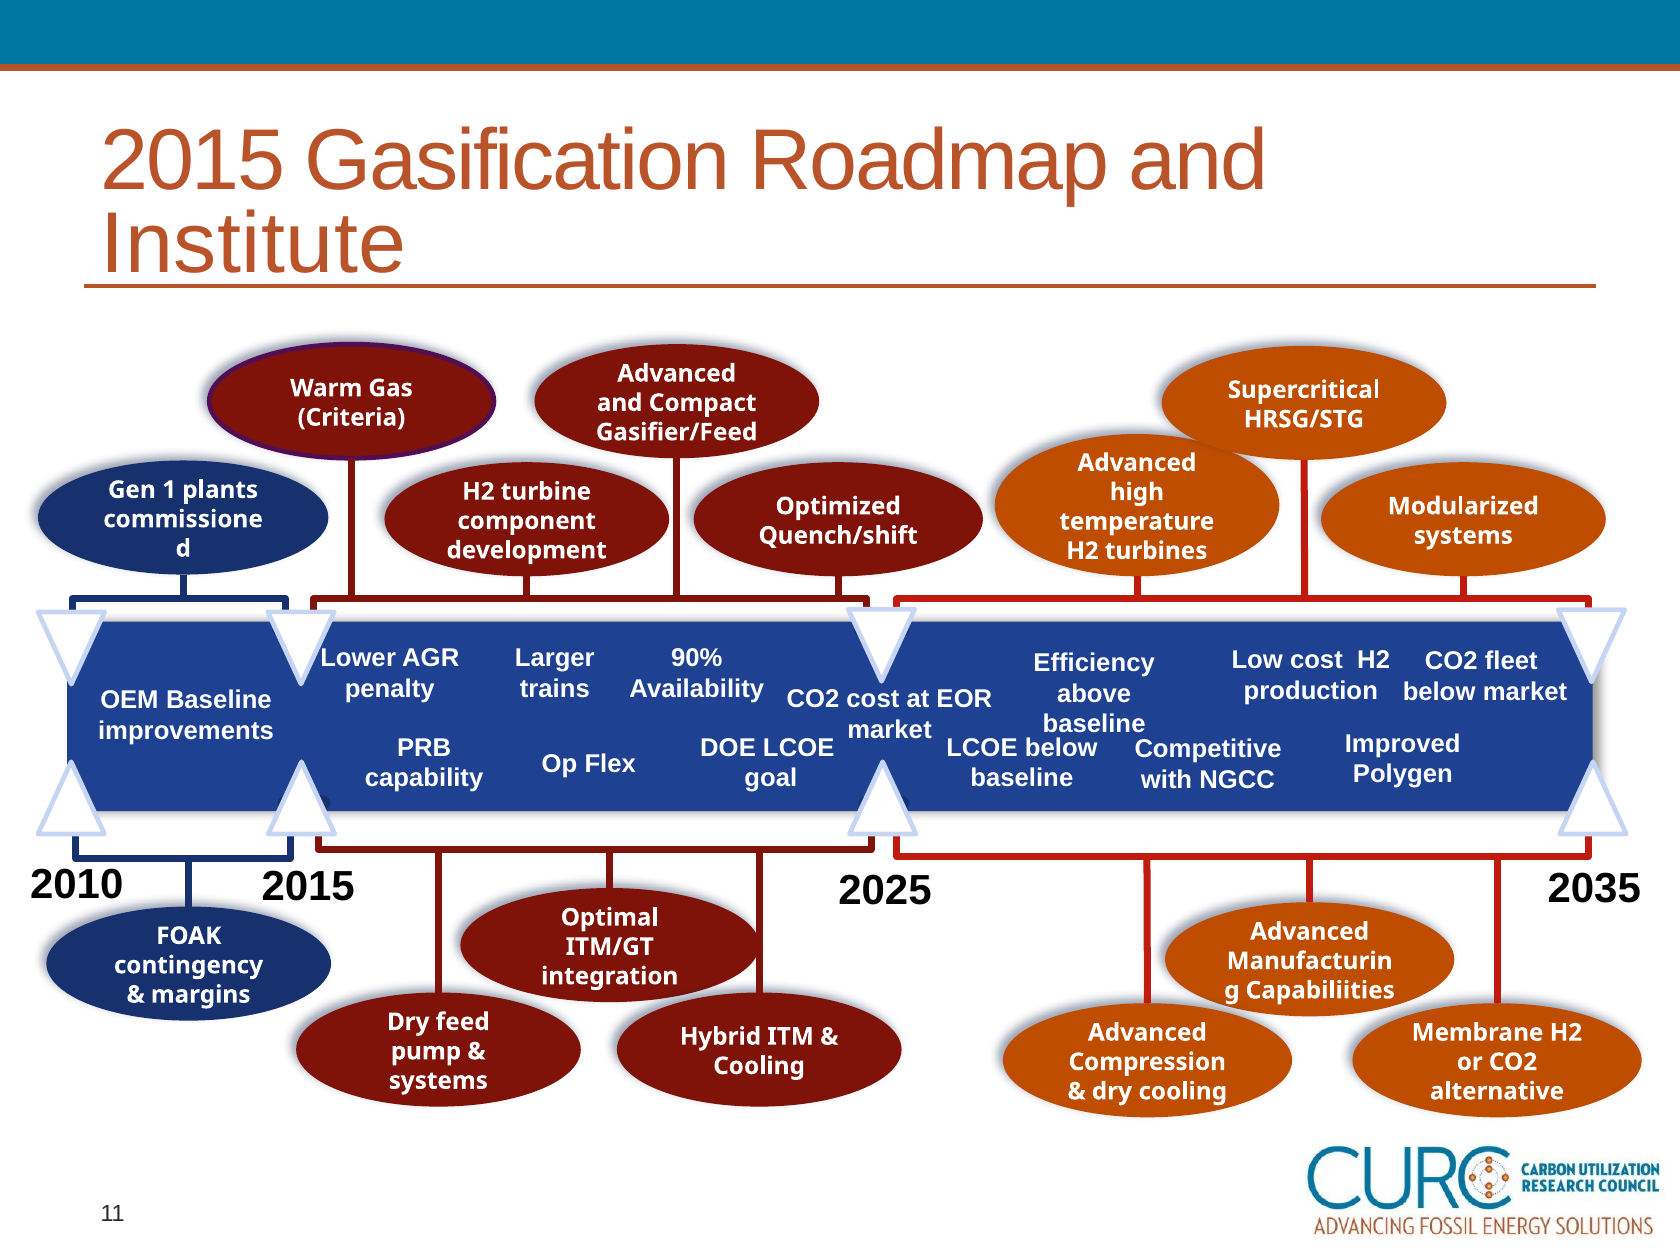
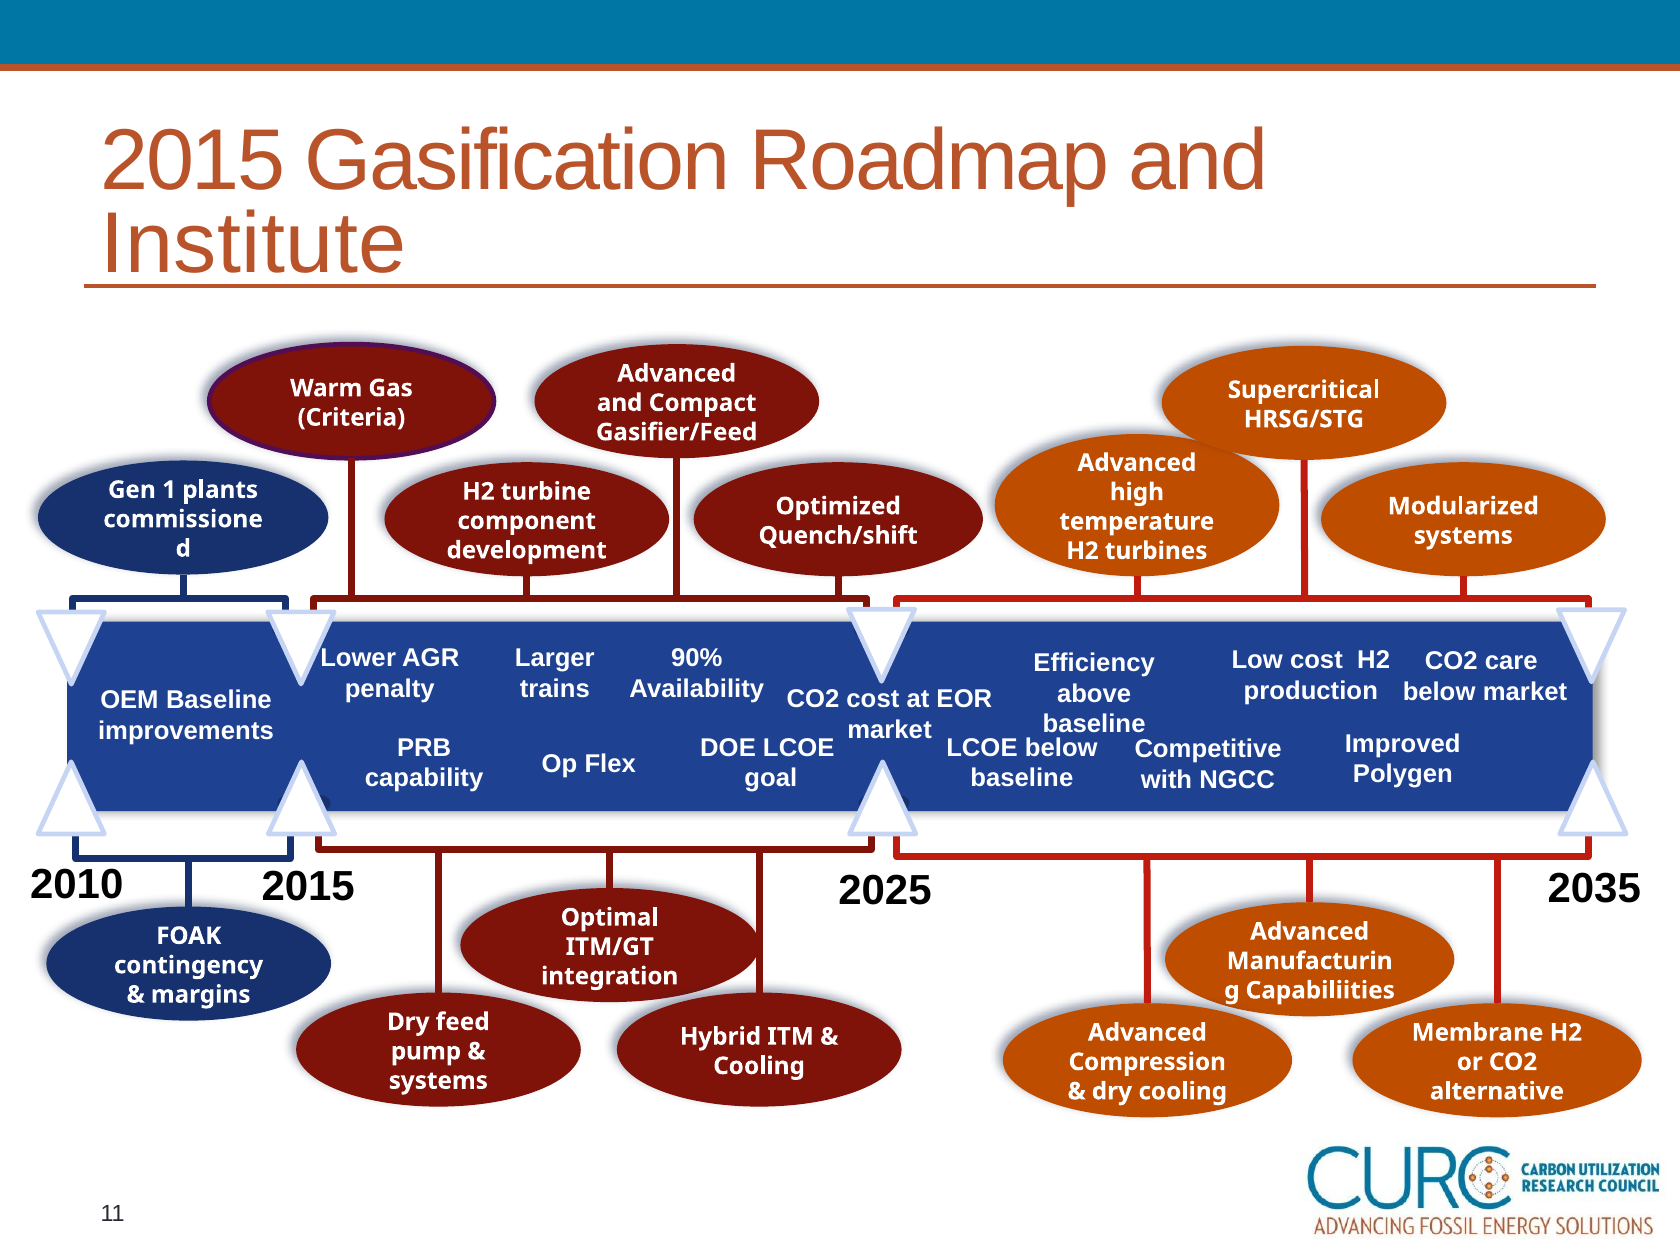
fleet: fleet -> care (1511, 661)
